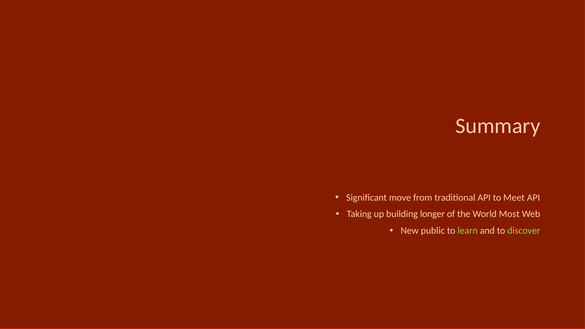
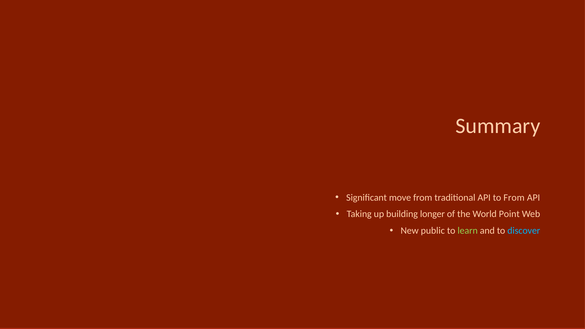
to Meet: Meet -> From (514, 198)
Most: Most -> Point (509, 214)
discover colour: light green -> light blue (524, 231)
